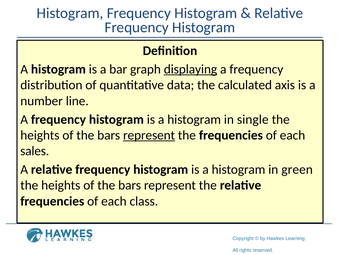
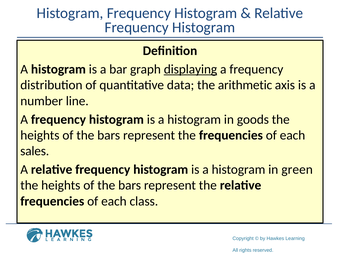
calculated: calculated -> arithmetic (245, 85)
single: single -> goods (253, 119)
represent underline: present -> none (149, 135)
